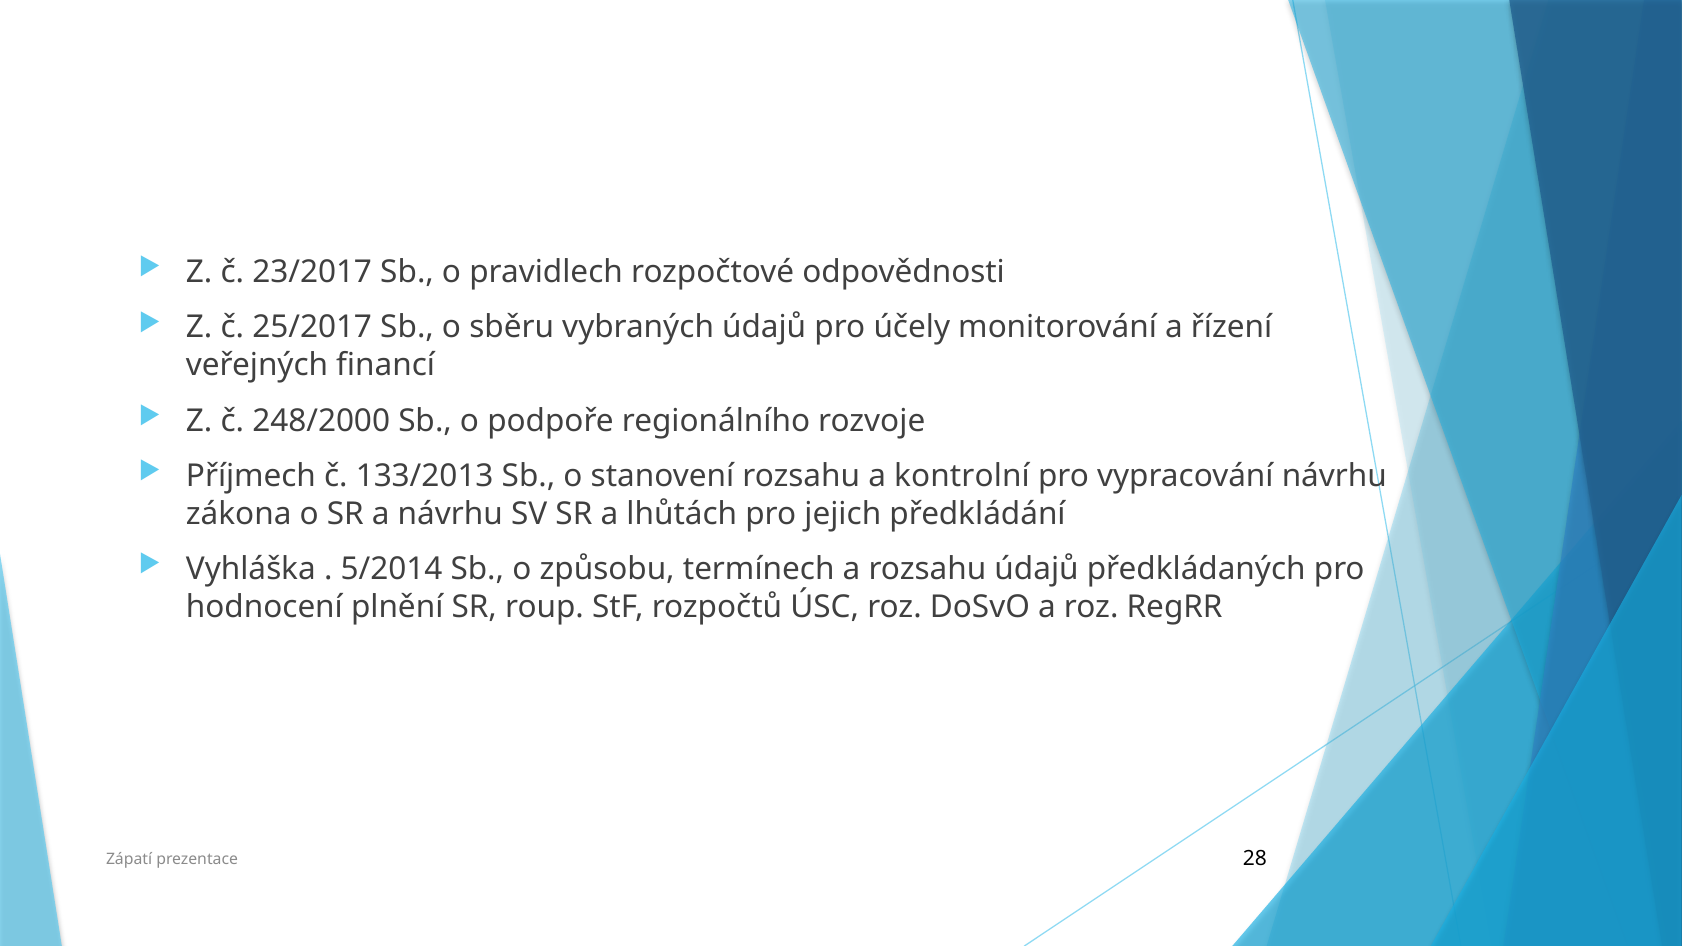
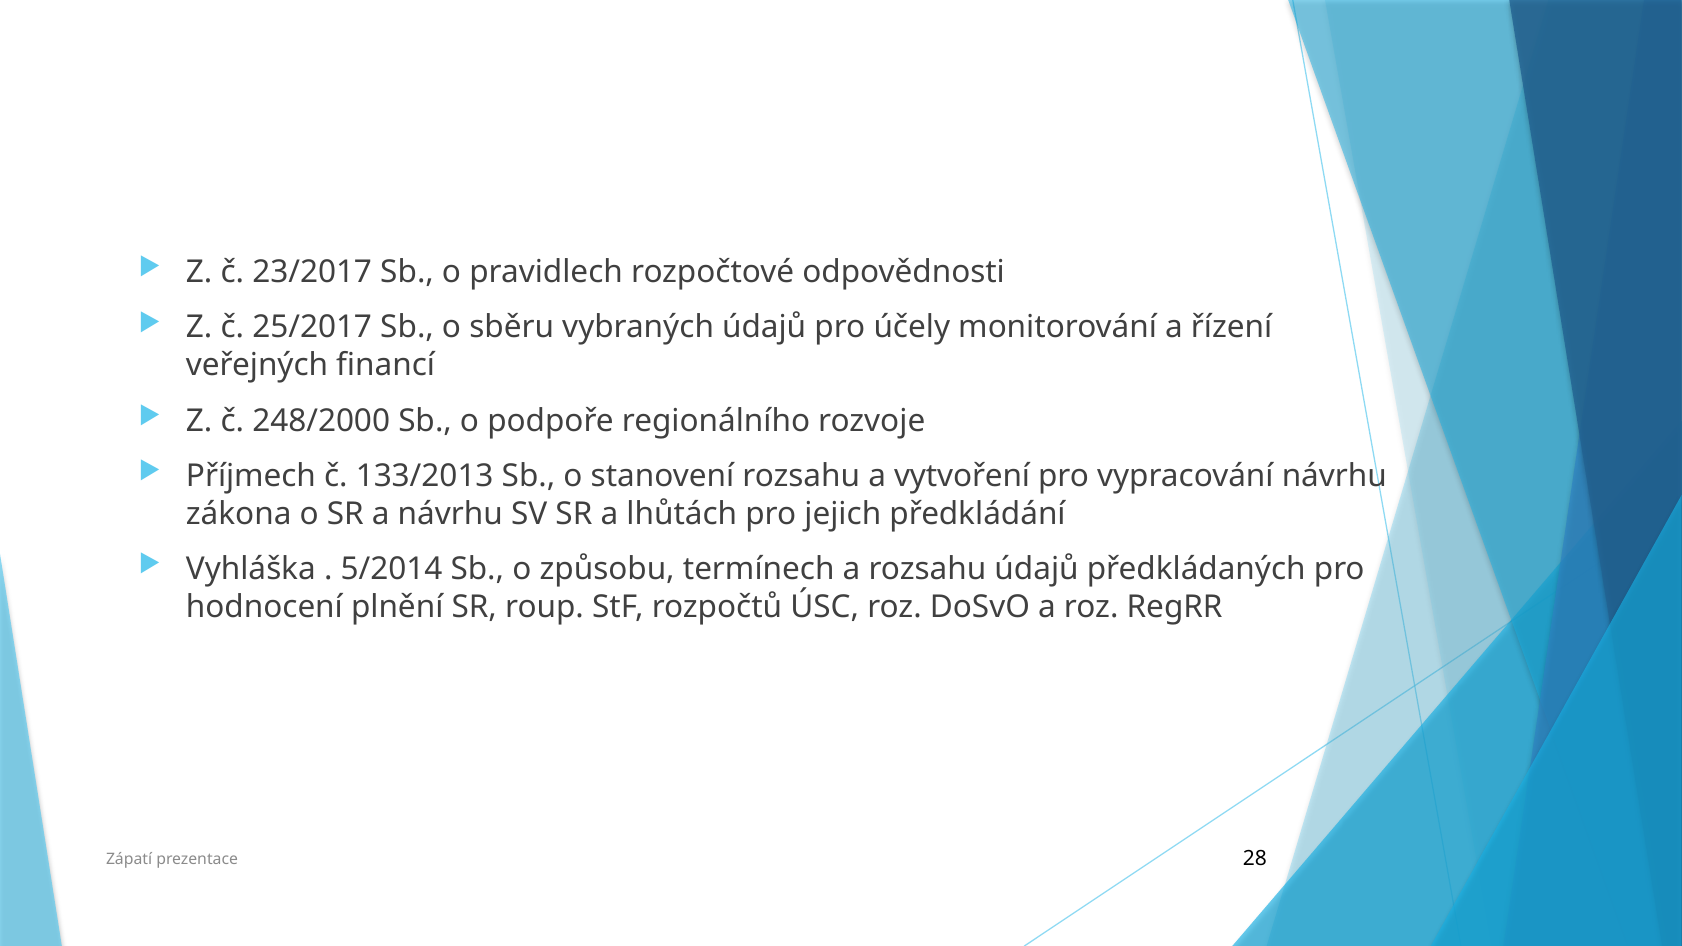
kontrolní: kontrolní -> vytvoření (962, 476)
